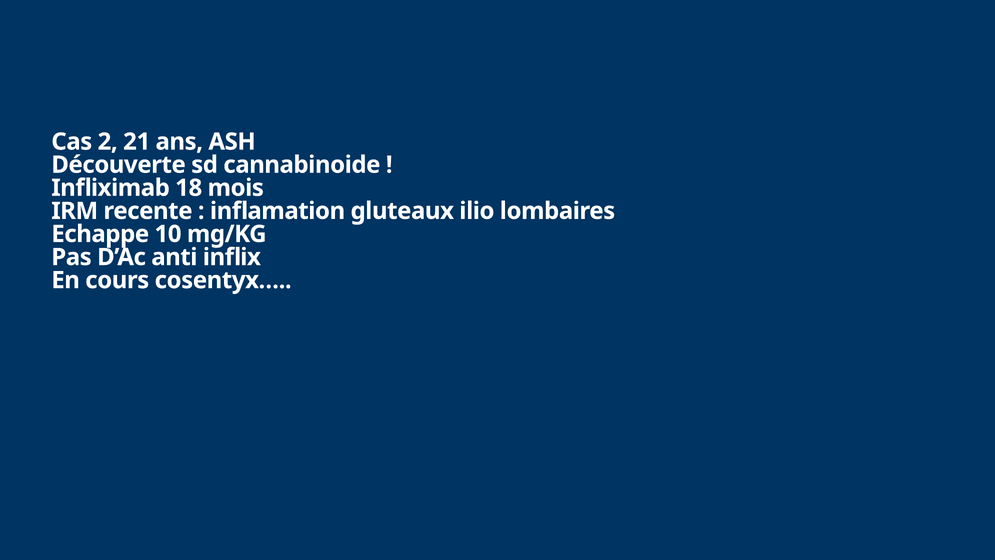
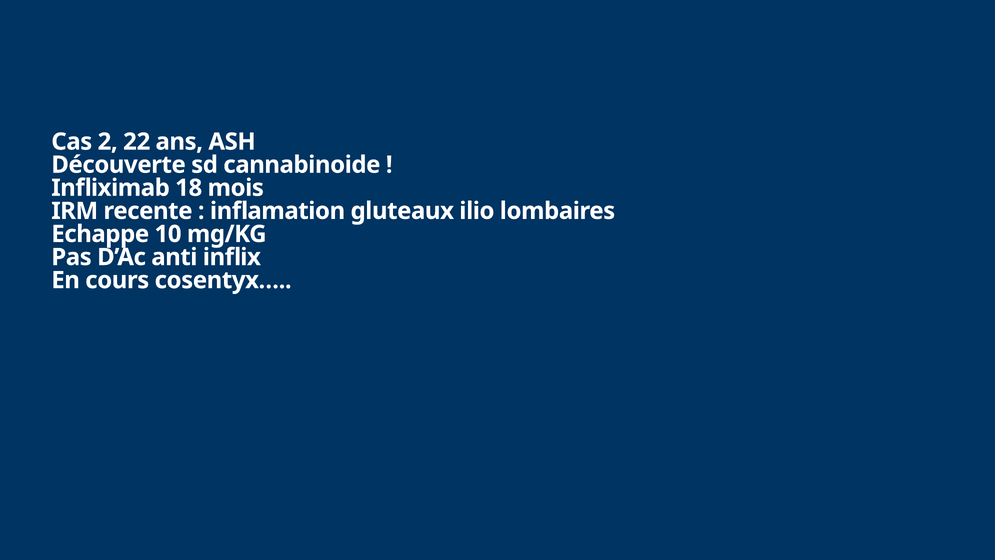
21: 21 -> 22 (137, 142)
